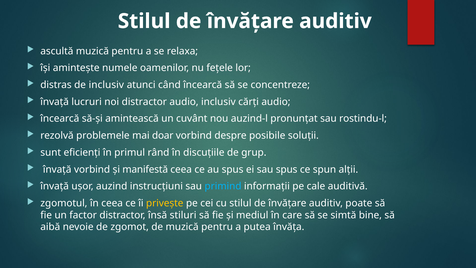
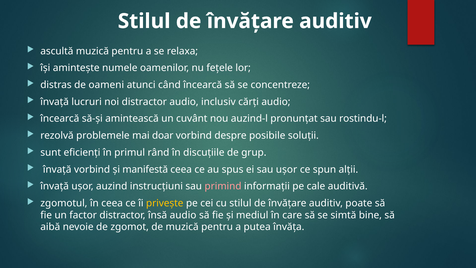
de inclusiv: inclusiv -> oameni (106, 85)
sau spus: spus -> ușor (287, 169)
primind colour: light blue -> pink (223, 186)
însă stiluri: stiluri -> audio (183, 215)
